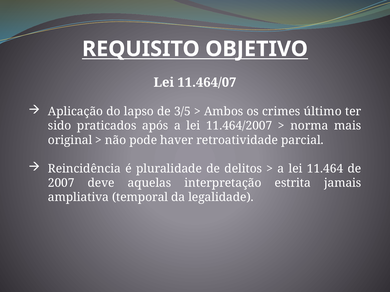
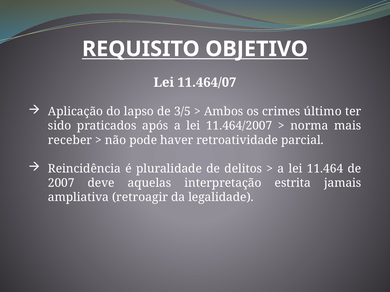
original: original -> receber (70, 140)
temporal: temporal -> retroagir (140, 198)
